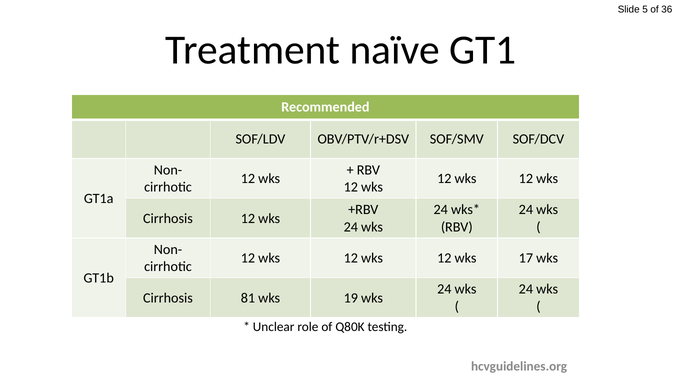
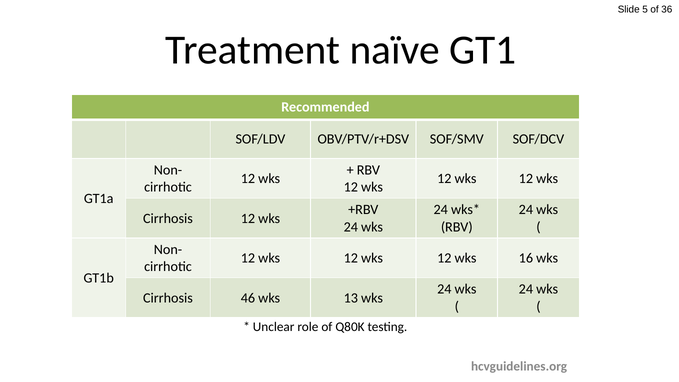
17: 17 -> 16 (526, 258)
81: 81 -> 46 (248, 298)
19: 19 -> 13 (351, 298)
